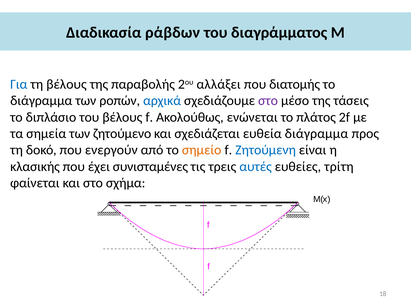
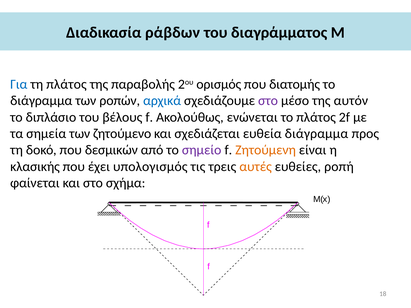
τη βέλους: βέλους -> πλάτος (66, 84)
αλλάξει: αλλάξει -> ορισμός (219, 84)
τάσεις: τάσεις -> αυτόν (351, 101)
ενεργούν: ενεργούν -> δεσμικών (111, 150)
σημείο colour: orange -> purple (202, 150)
Ζητούμενη colour: blue -> orange (266, 150)
συνισταμένες: συνισταμένες -> υπολογισμός (150, 167)
αυτές colour: blue -> orange (256, 167)
τρίτη: τρίτη -> ροπή (339, 167)
